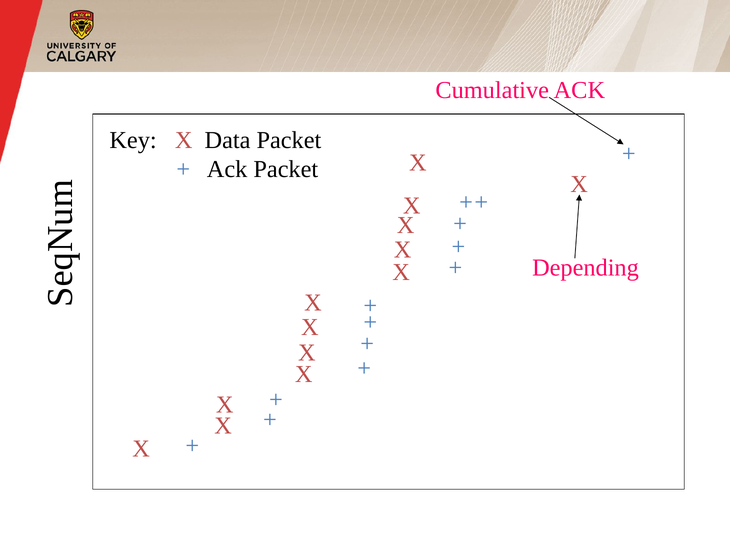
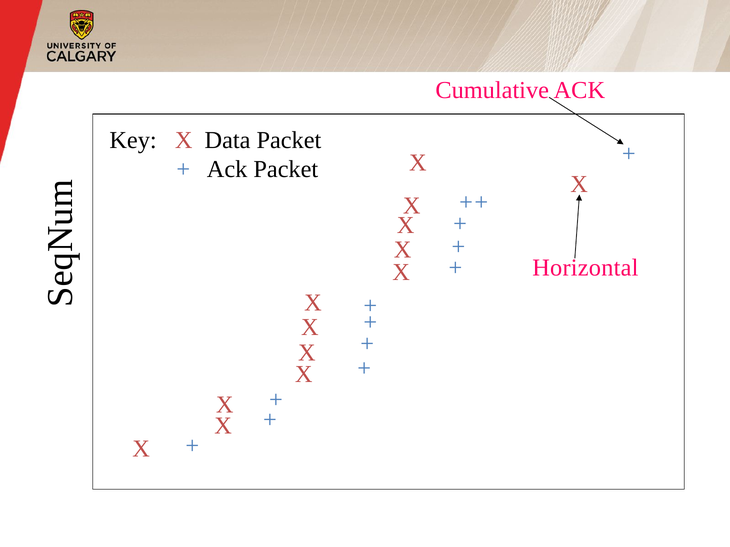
Depending: Depending -> Horizontal (585, 268)
